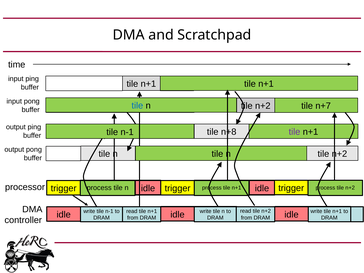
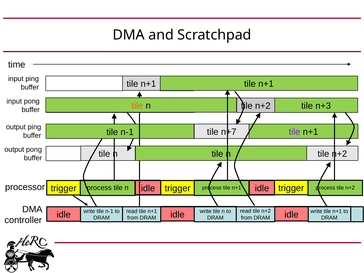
tile colour: blue -> orange (137, 106)
n+7: n+7 -> n+3 (323, 106)
n+8: n+8 -> n+7 (229, 132)
